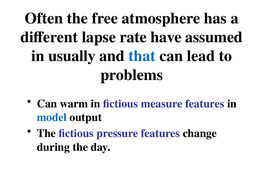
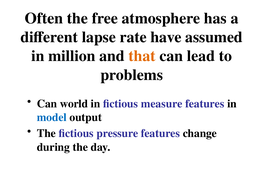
usually: usually -> million (72, 56)
that colour: blue -> orange (142, 56)
warm: warm -> world (74, 103)
